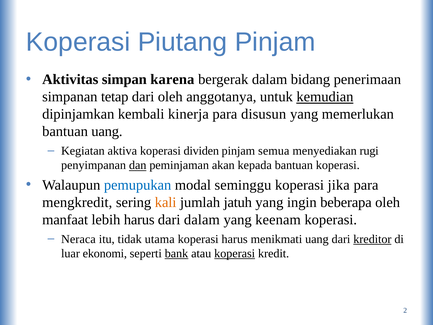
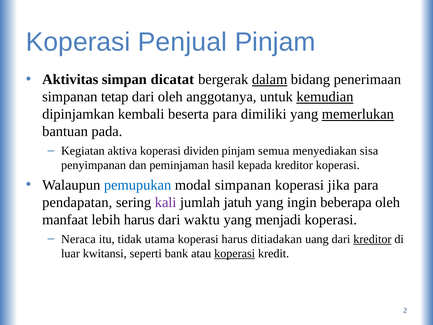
Piutang: Piutang -> Penjual (182, 42)
karena: karena -> dicatat (172, 80)
dalam underline: none -> present (270, 80)
kinerja: kinerja -> beserta (188, 114)
disusun: disusun -> dimiliki (264, 114)
memerlukan underline: none -> present (358, 114)
bantuan uang: uang -> pada (107, 131)
rugi: rugi -> sisa (369, 151)
dan underline: present -> none (138, 165)
akan: akan -> hasil (223, 165)
kepada bantuan: bantuan -> kreditor (294, 165)
modal seminggu: seminggu -> simpanan (243, 185)
mengkredit: mengkredit -> pendapatan (77, 202)
kali colour: orange -> purple (166, 202)
dari dalam: dalam -> waktu (202, 220)
keenam: keenam -> menjadi (278, 220)
menikmati: menikmati -> ditiadakan (276, 239)
ekonomi: ekonomi -> kwitansi (105, 253)
bank underline: present -> none (176, 253)
